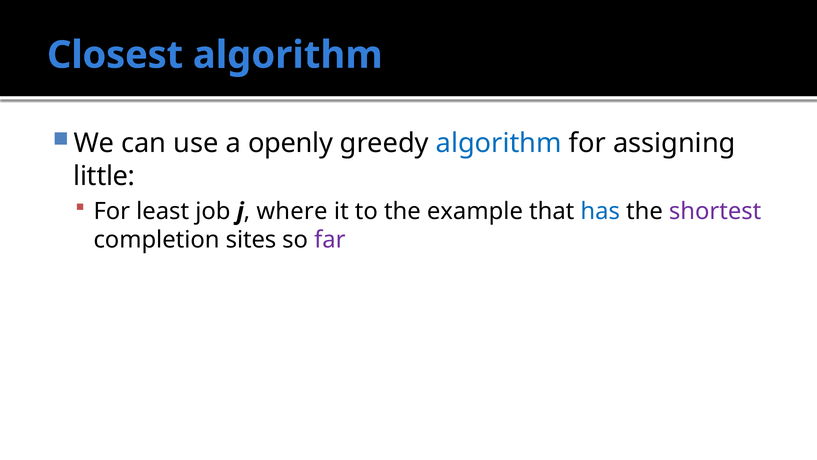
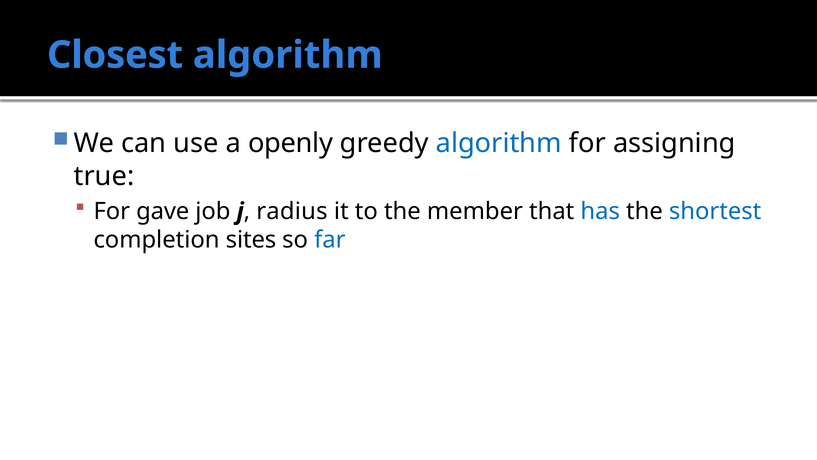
little: little -> true (104, 176)
least: least -> gave (163, 211)
where: where -> radius (292, 211)
example: example -> member (475, 211)
shortest colour: purple -> blue (715, 211)
far colour: purple -> blue (330, 240)
